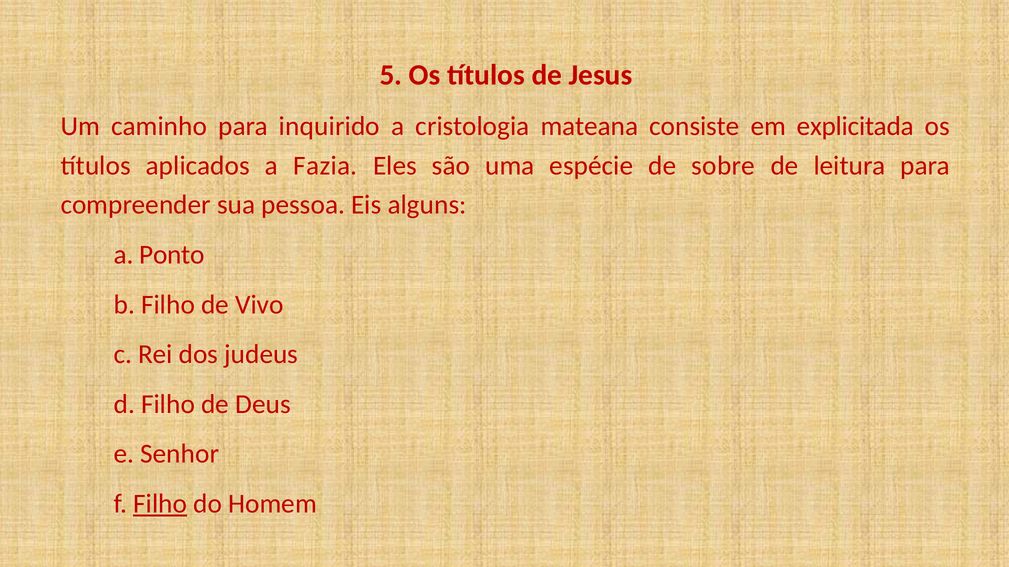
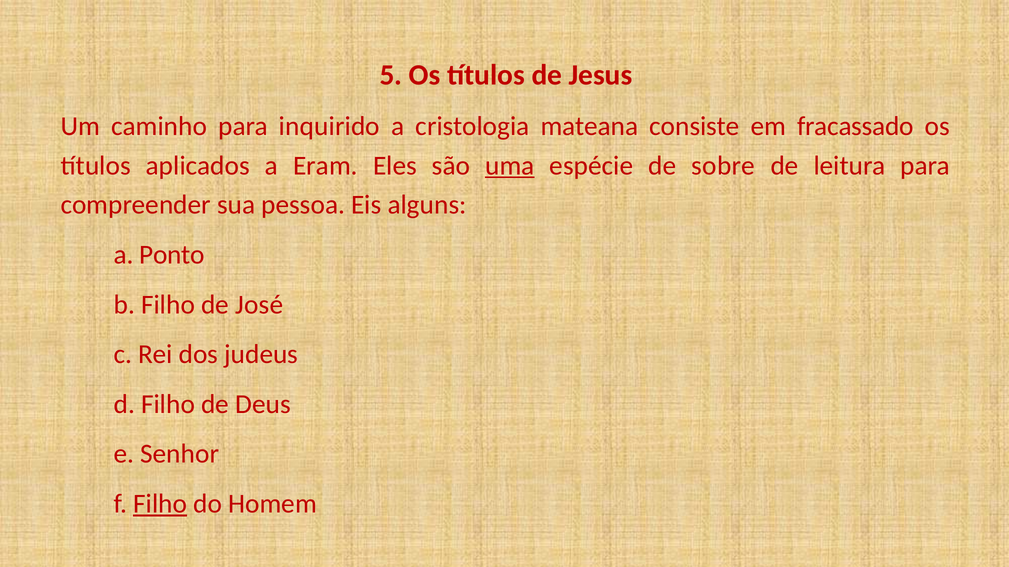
explicitada: explicitada -> fracassado (855, 127)
Fazia: Fazia -> Eram (325, 166)
uma underline: none -> present (510, 166)
Vivo: Vivo -> José (259, 305)
